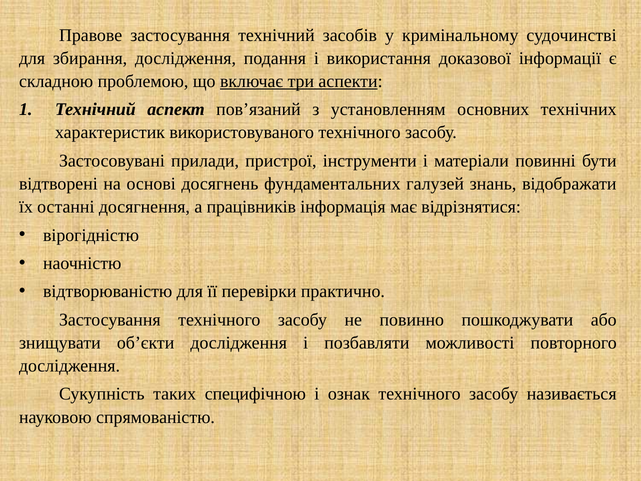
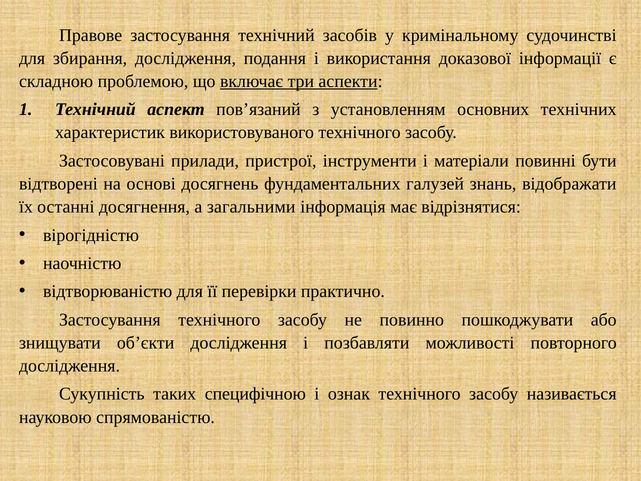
працівників: працівників -> загальними (251, 207)
